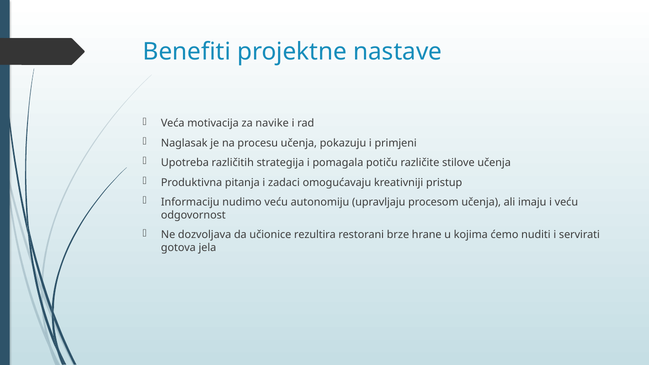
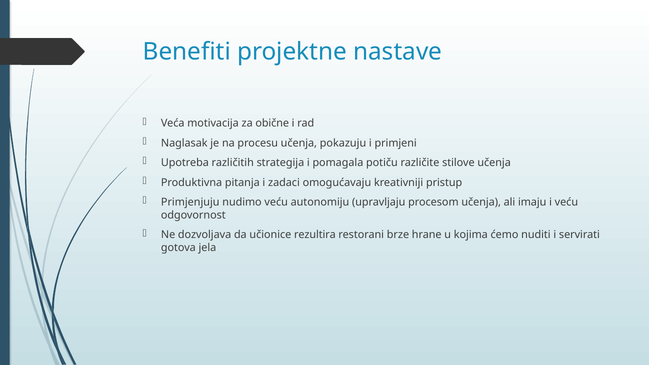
navike: navike -> obične (272, 123)
Informaciju: Informaciju -> Primjenjuju (190, 202)
